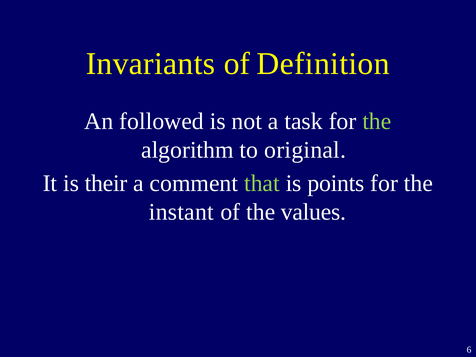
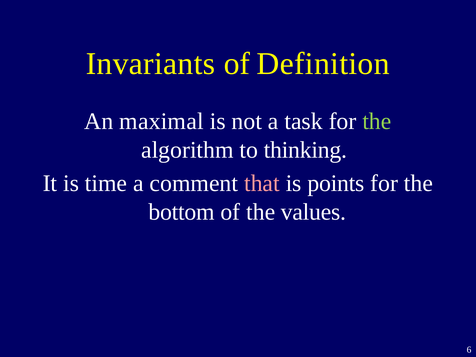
followed: followed -> maximal (161, 121)
original: original -> thinking (305, 150)
their: their -> time (106, 183)
that colour: light green -> pink (262, 183)
instant: instant -> bottom (182, 212)
